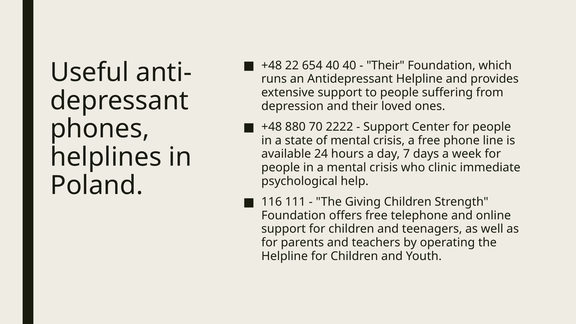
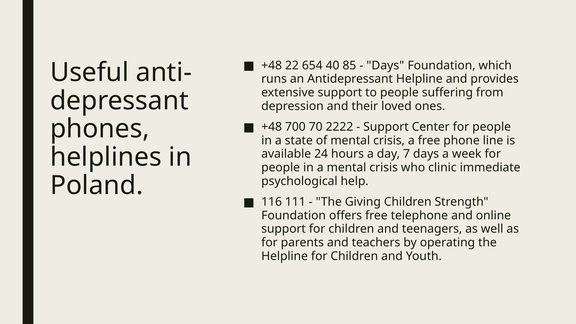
40 40: 40 -> 85 (349, 65)
Their: Their -> Days (385, 65)
880: 880 -> 700 (295, 127)
